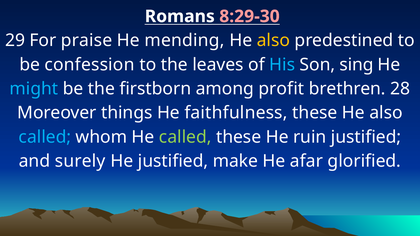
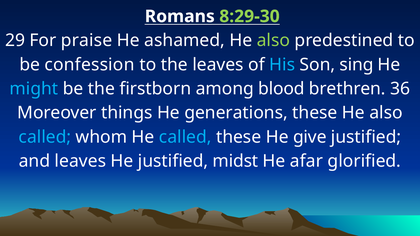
8:29-30 colour: pink -> light green (249, 16)
mending: mending -> ashamed (185, 41)
also colour: yellow -> light green (273, 41)
profit: profit -> blood (282, 89)
28: 28 -> 36 (400, 89)
faithfulness: faithfulness -> generations (236, 113)
called colour: light green -> light blue (185, 137)
ruin: ruin -> give (310, 137)
and surely: surely -> leaves (80, 161)
make: make -> midst (235, 161)
